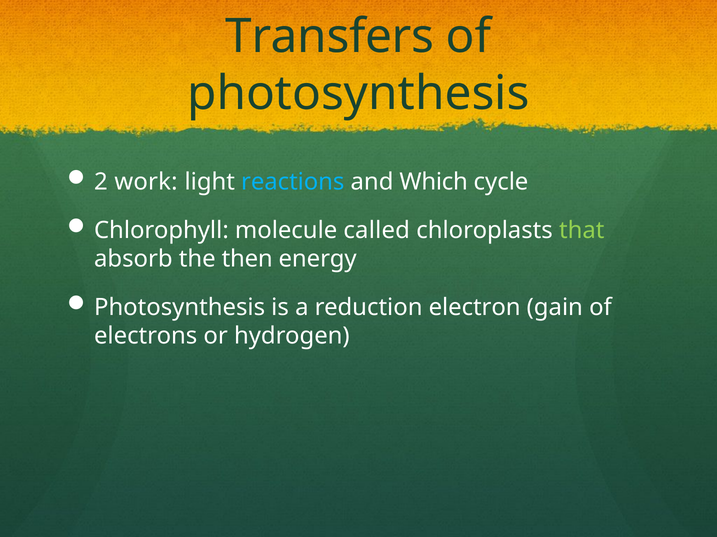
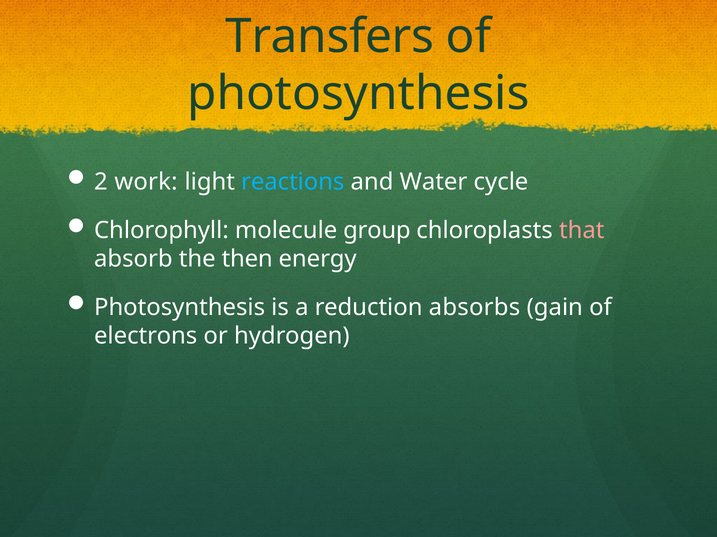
Which: Which -> Water (434, 182)
called: called -> group (377, 231)
that colour: light green -> pink (582, 231)
electron: electron -> absorbs (474, 308)
